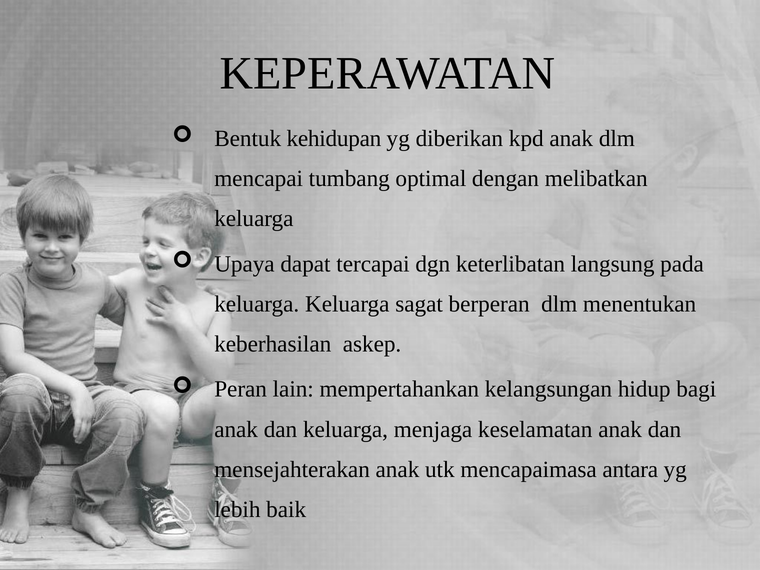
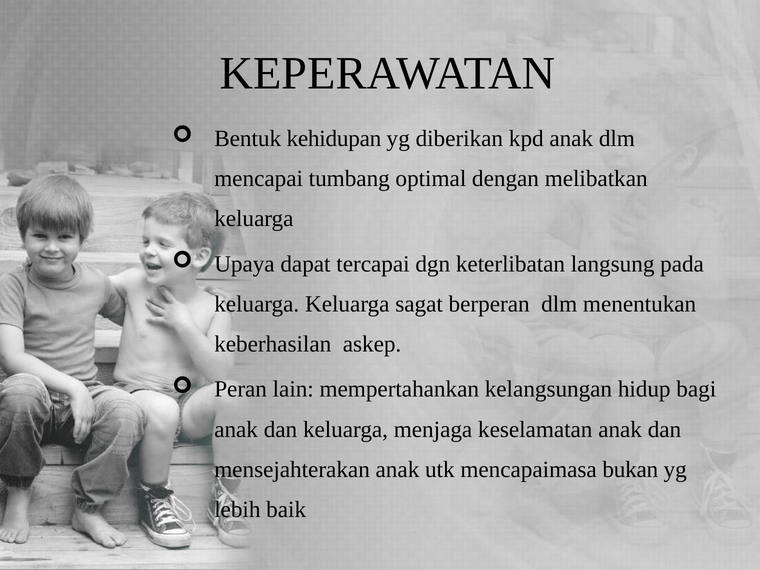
antara: antara -> bukan (630, 469)
